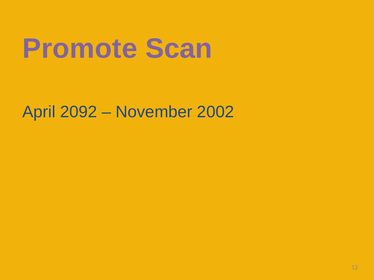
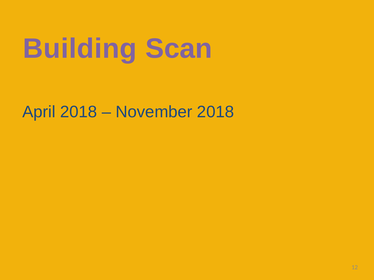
Promote: Promote -> Building (80, 49)
April 2092: 2092 -> 2018 (79, 112)
November 2002: 2002 -> 2018 (215, 112)
